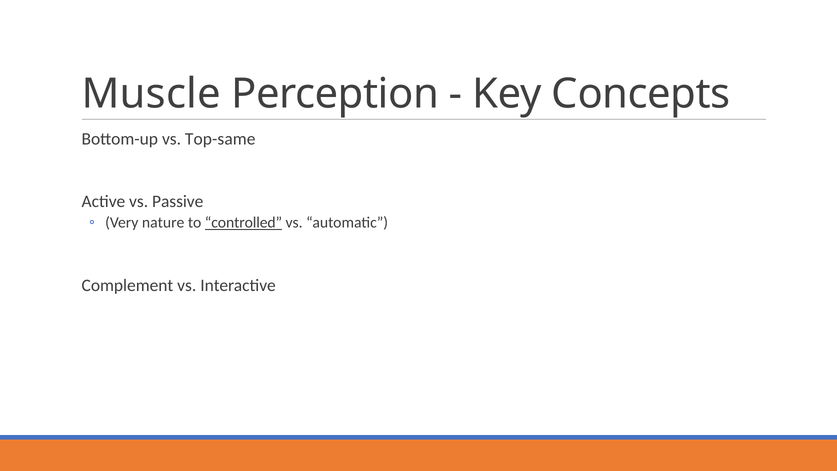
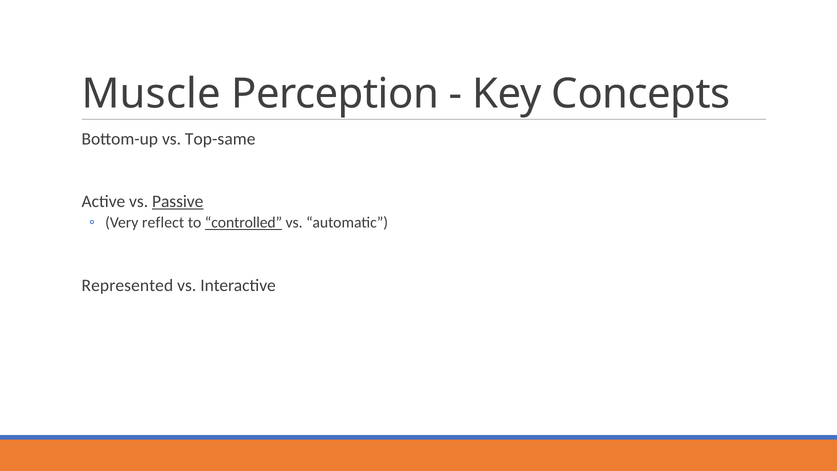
Passive underline: none -> present (178, 201)
nature: nature -> reflect (163, 223)
Complement: Complement -> Represented (127, 286)
